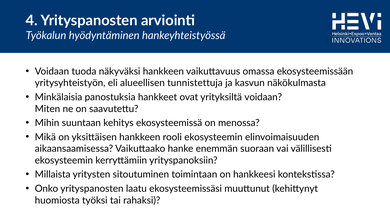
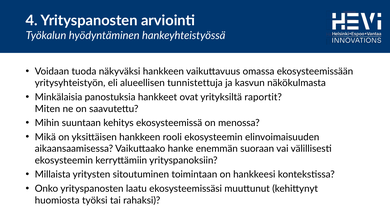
yrityksiltä voidaan: voidaan -> raportit (263, 97)
